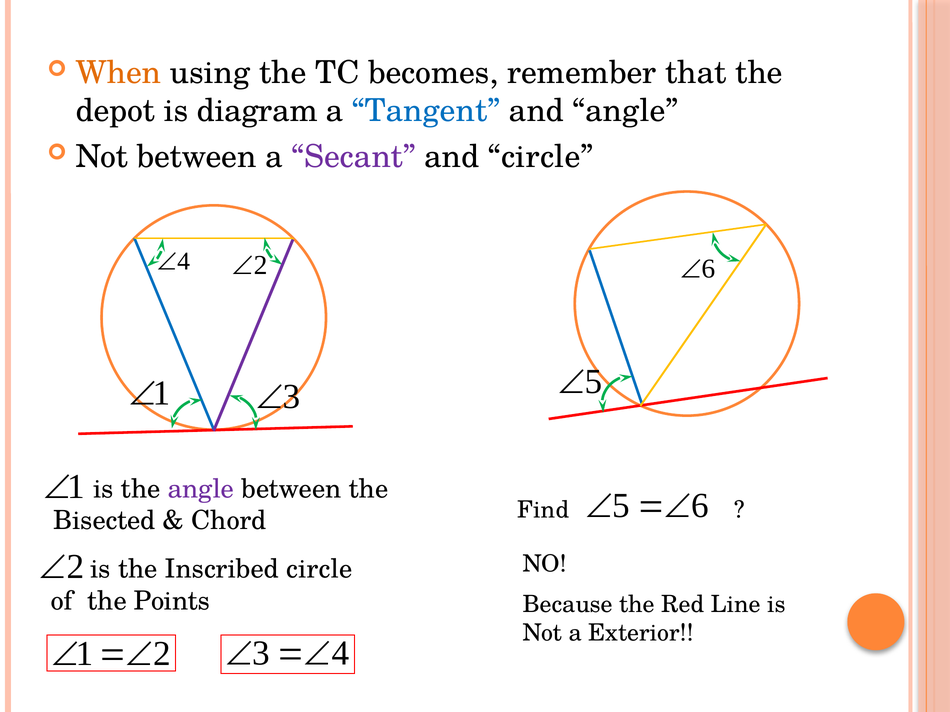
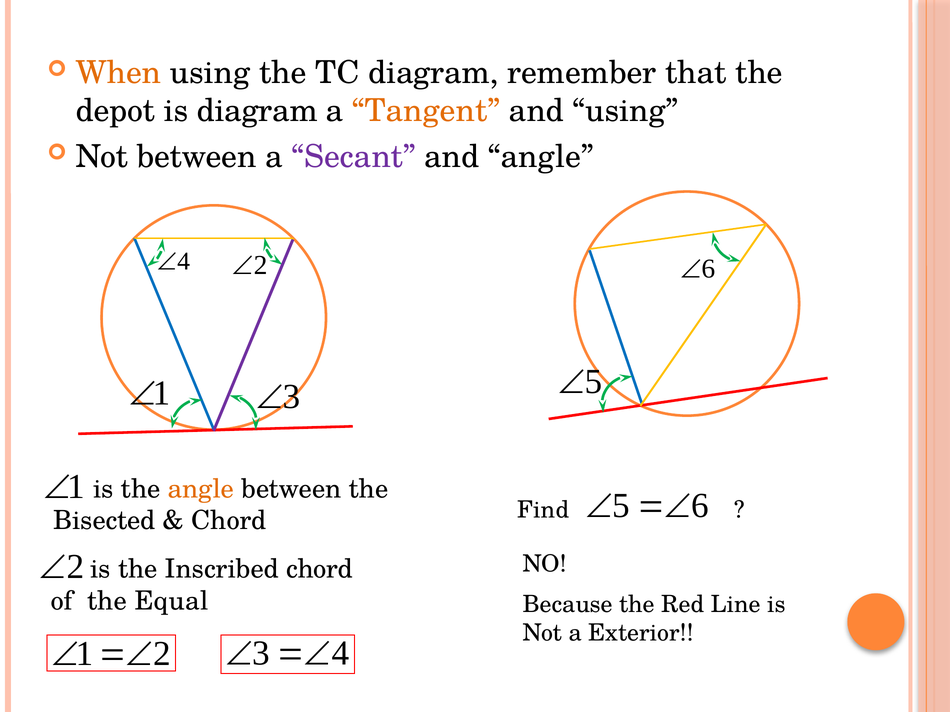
TC becomes: becomes -> diagram (433, 73)
Tangent colour: blue -> orange (426, 111)
and angle: angle -> using (625, 111)
and circle: circle -> angle (541, 157)
angle colour: purple -> orange (201, 489)
Inscribed circle: circle -> chord (320, 570)
Points: Points -> Equal (172, 601)
